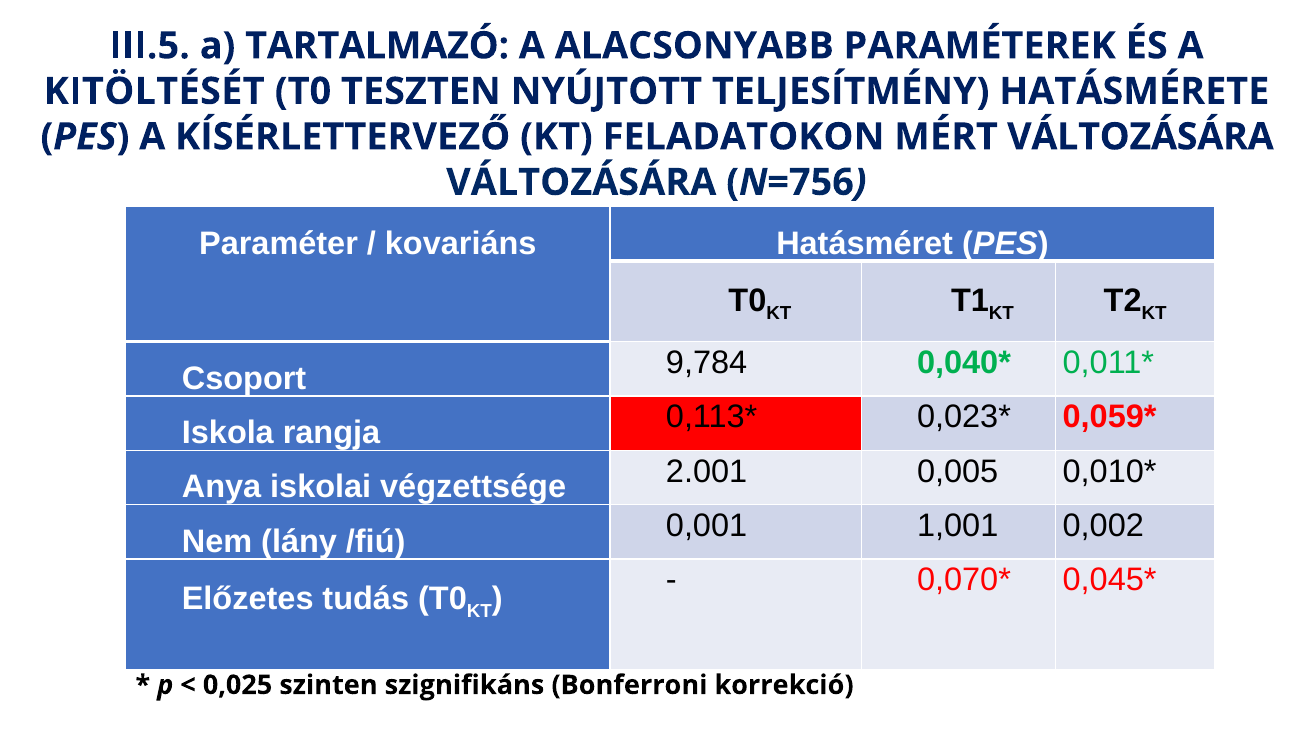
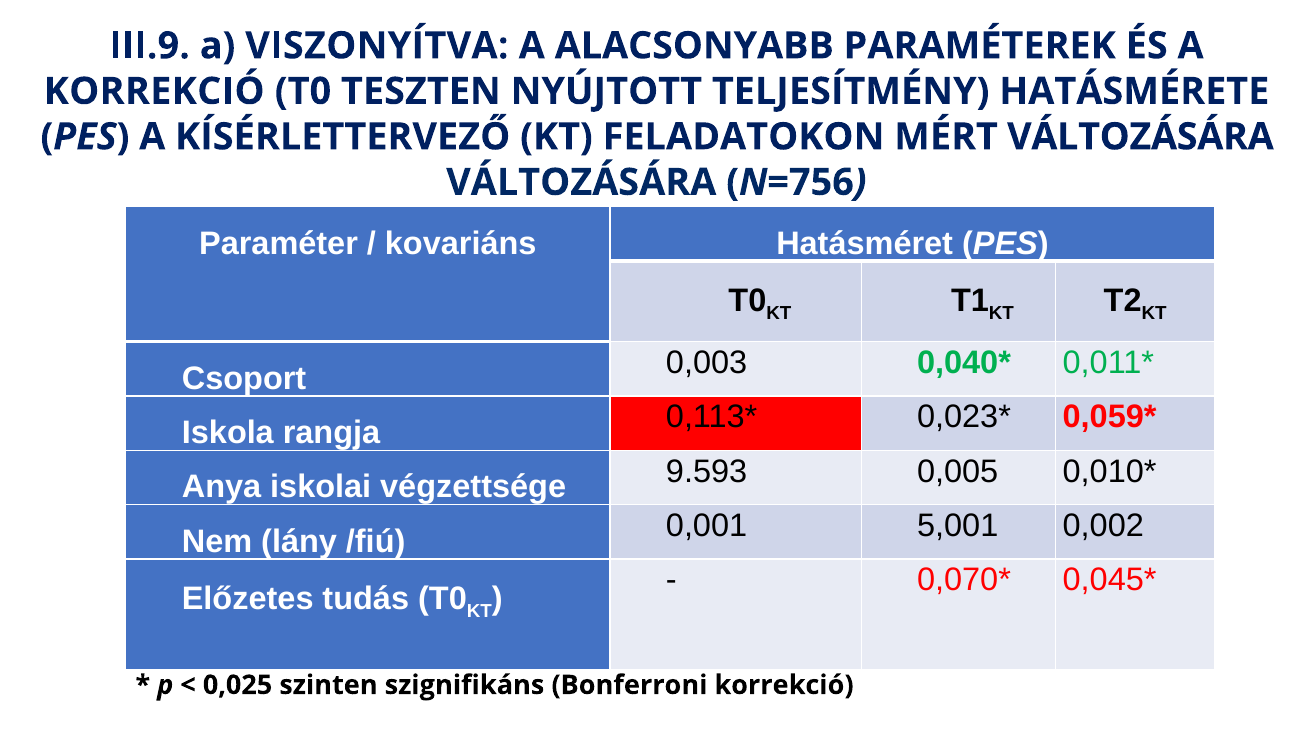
III.5: III.5 -> III.9 (150, 46)
TARTALMAZÓ: TARTALMAZÓ -> VISZONYÍTVA (377, 46)
KITÖLTÉSÉT: KITÖLTÉSÉT -> KORREKCIÓ (154, 91)
9,784: 9,784 -> 0,003 (707, 363)
2.001: 2.001 -> 9.593 (707, 471)
1,001: 1,001 -> 5,001 (958, 526)
